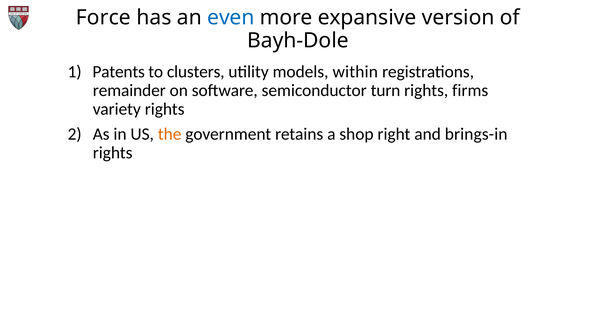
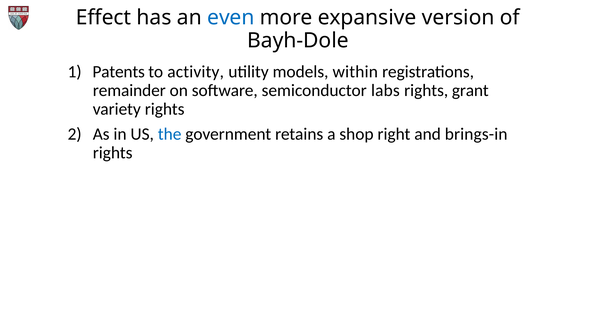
Force: Force -> Effect (103, 18)
clusters: clusters -> activity (196, 72)
turn: turn -> labs (385, 91)
firms: firms -> grant (470, 91)
the colour: orange -> blue (170, 134)
